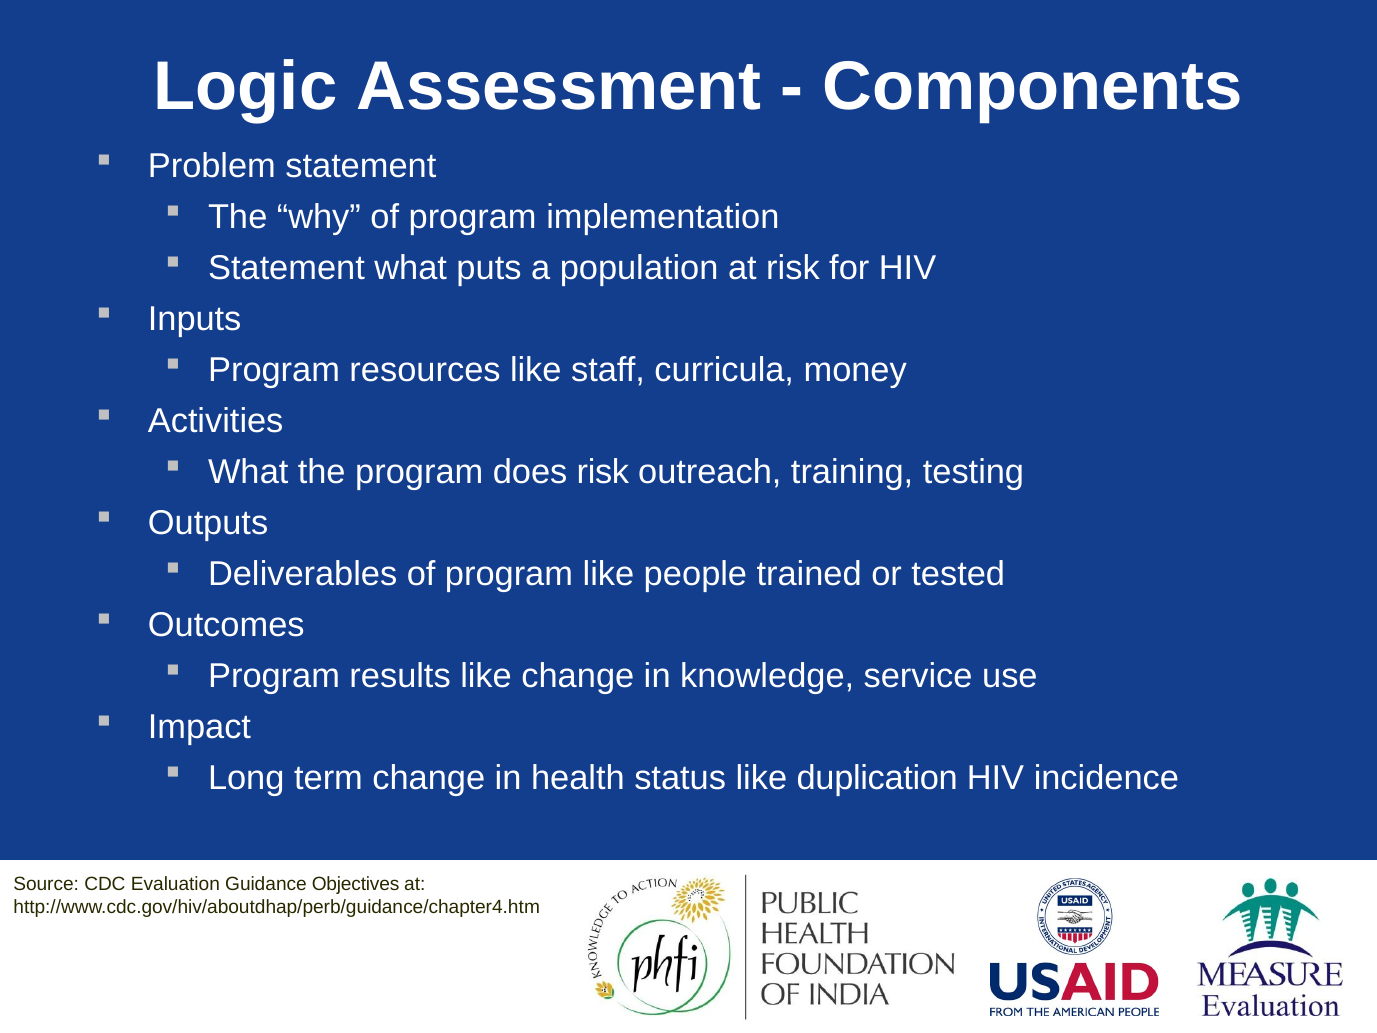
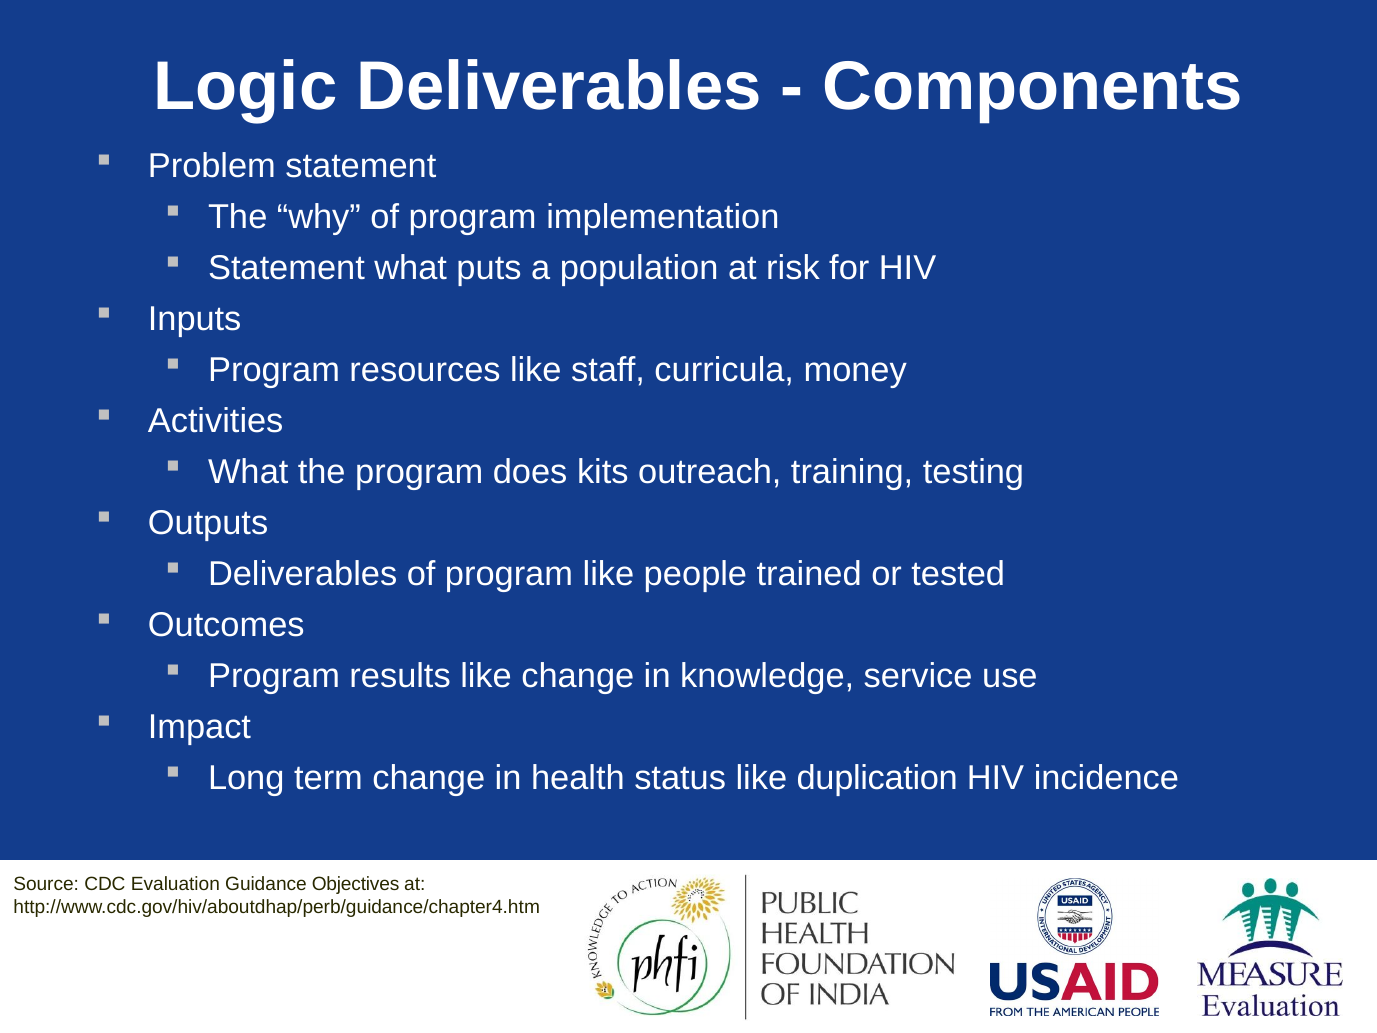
Logic Assessment: Assessment -> Deliverables (559, 87)
does risk: risk -> kits (603, 472)
